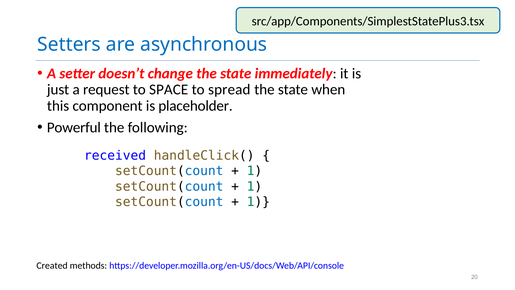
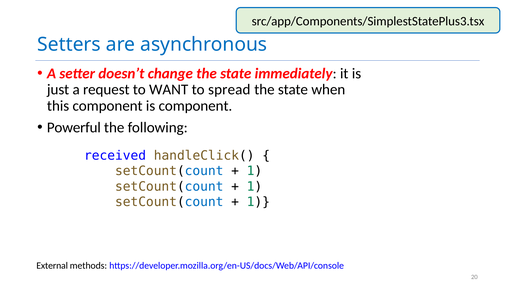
SPACE: SPACE -> WANT (169, 90)
is placeholder: placeholder -> component (195, 106)
Created: Created -> External (52, 265)
